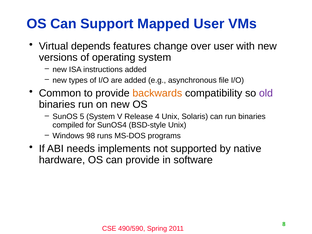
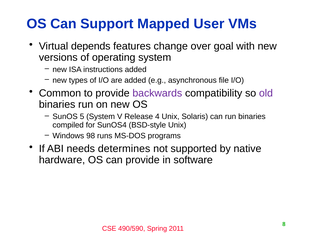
over user: user -> goal (224, 46)
backwards colour: orange -> purple (157, 93)
implements: implements -> determines (124, 149)
